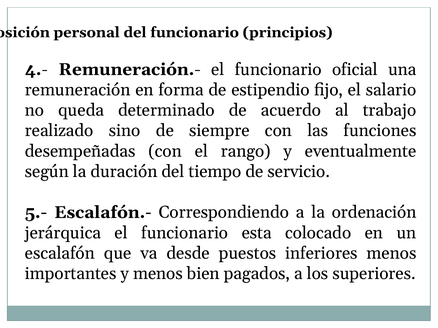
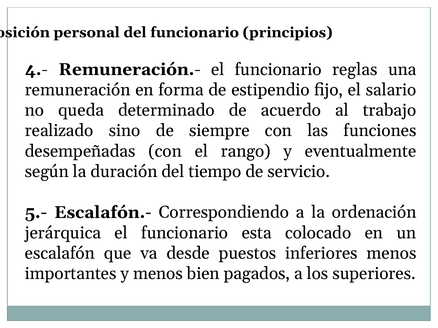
oficial: oficial -> reglas (355, 70)
